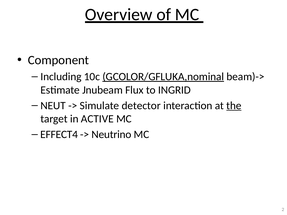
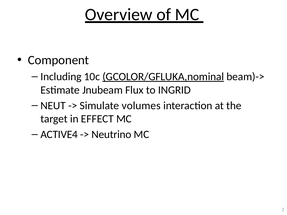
detector: detector -> volumes (141, 106)
the underline: present -> none (234, 106)
ACTIVE: ACTIVE -> EFFECT (97, 119)
EFFECT4: EFFECT4 -> ACTIVE4 (59, 135)
